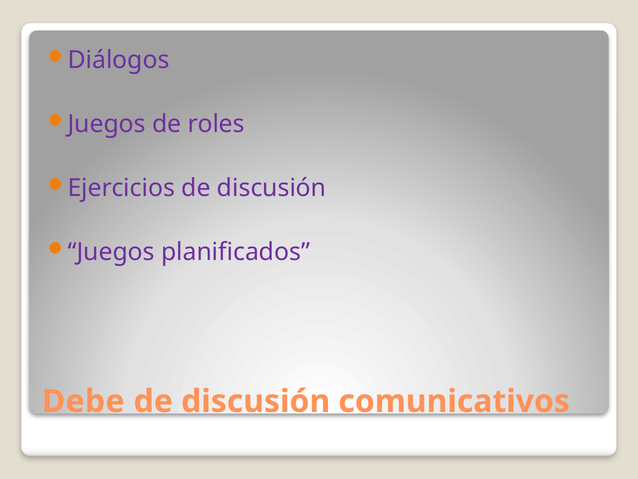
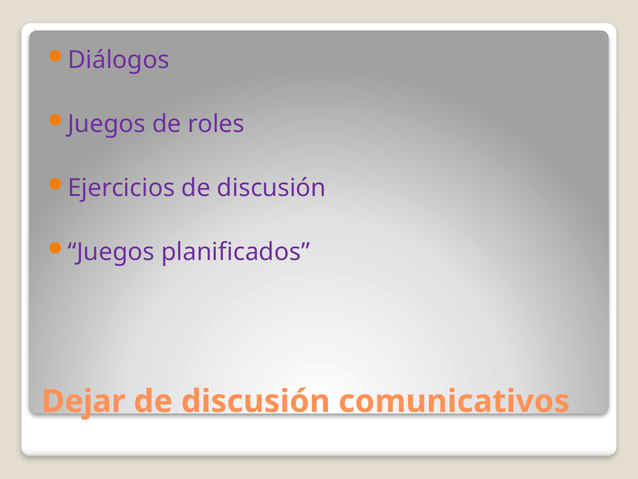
Debe: Debe -> Dejar (83, 401)
